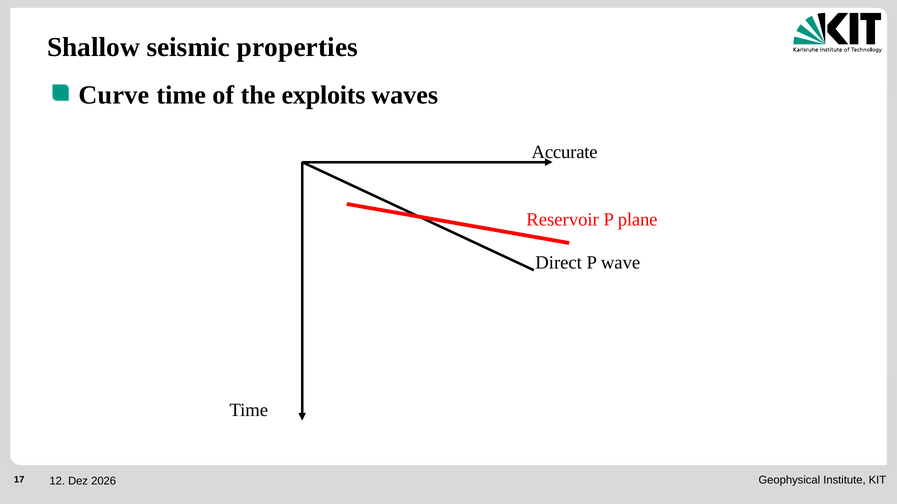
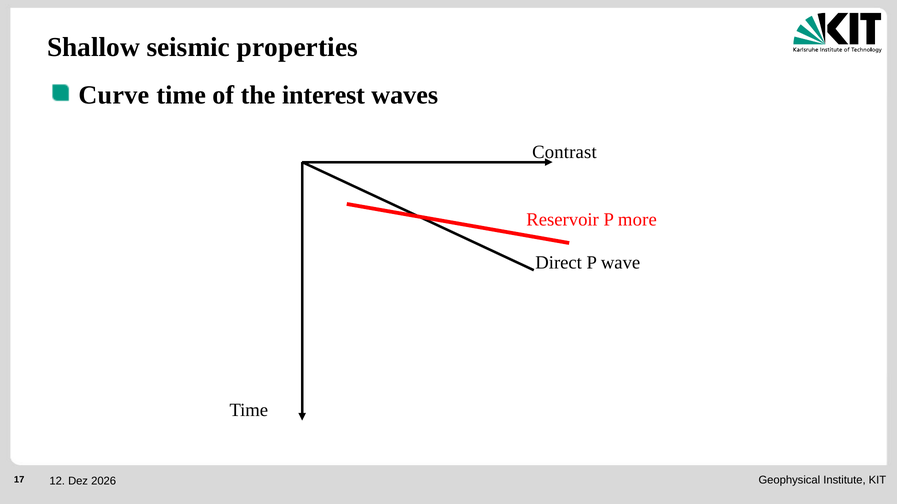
exploits: exploits -> interest (323, 95)
Accurate: Accurate -> Contrast (564, 152)
plane: plane -> more (637, 220)
